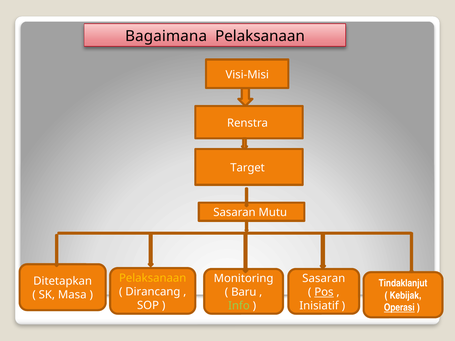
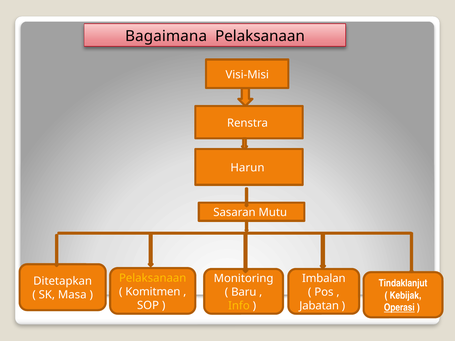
Target: Target -> Harun (247, 168)
Sasaran: Sasaran -> Imbalan (324, 279)
Dirancang: Dirancang -> Komitmen (153, 292)
Pos underline: present -> none (324, 292)
Info colour: light green -> yellow (239, 306)
Inisiatif: Inisiatif -> Jabatan (319, 306)
